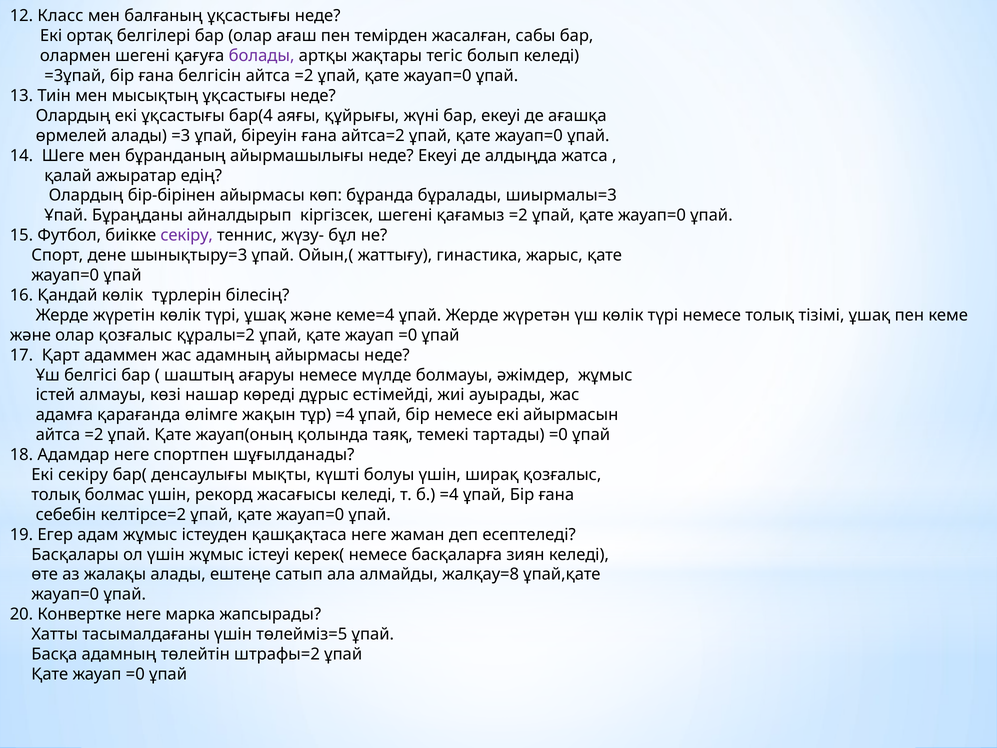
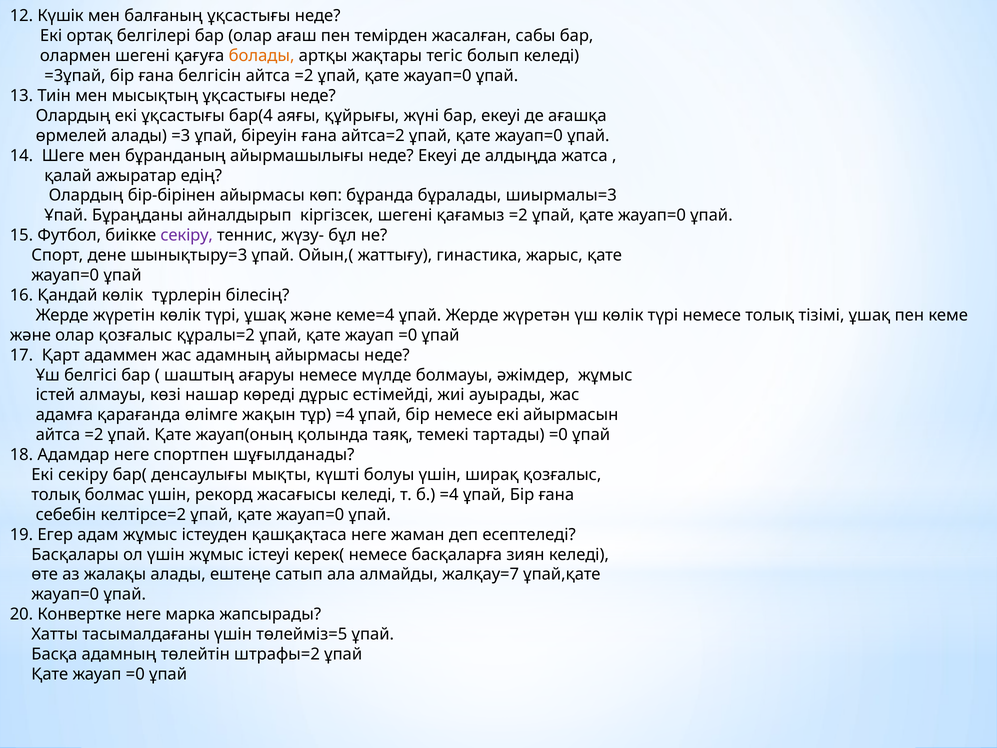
Класс: Класс -> Күшік (61, 16)
болады colour: purple -> orange (262, 56)
жалқау=8: жалқау=8 -> жалқау=7 (481, 574)
